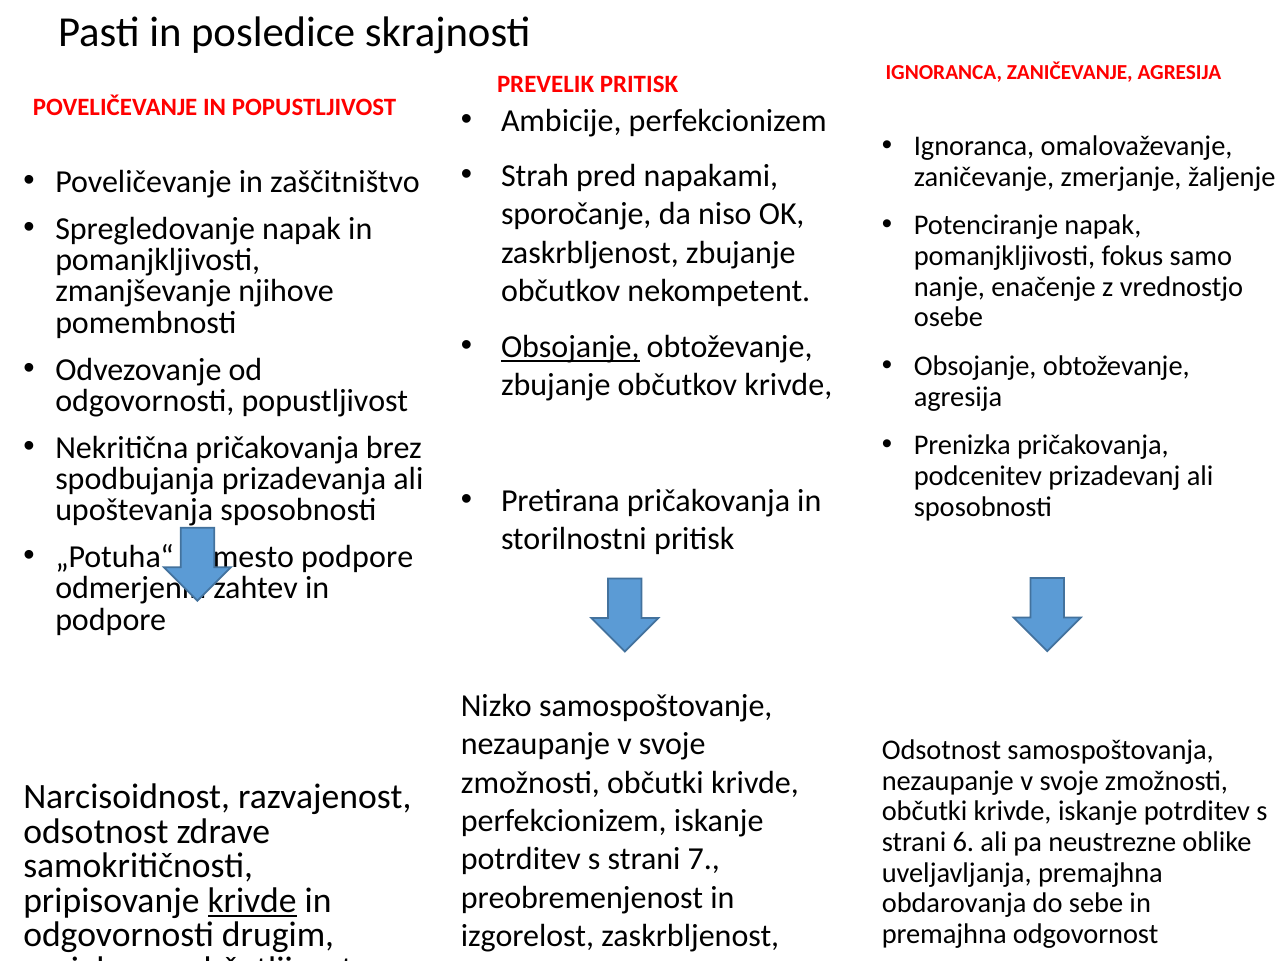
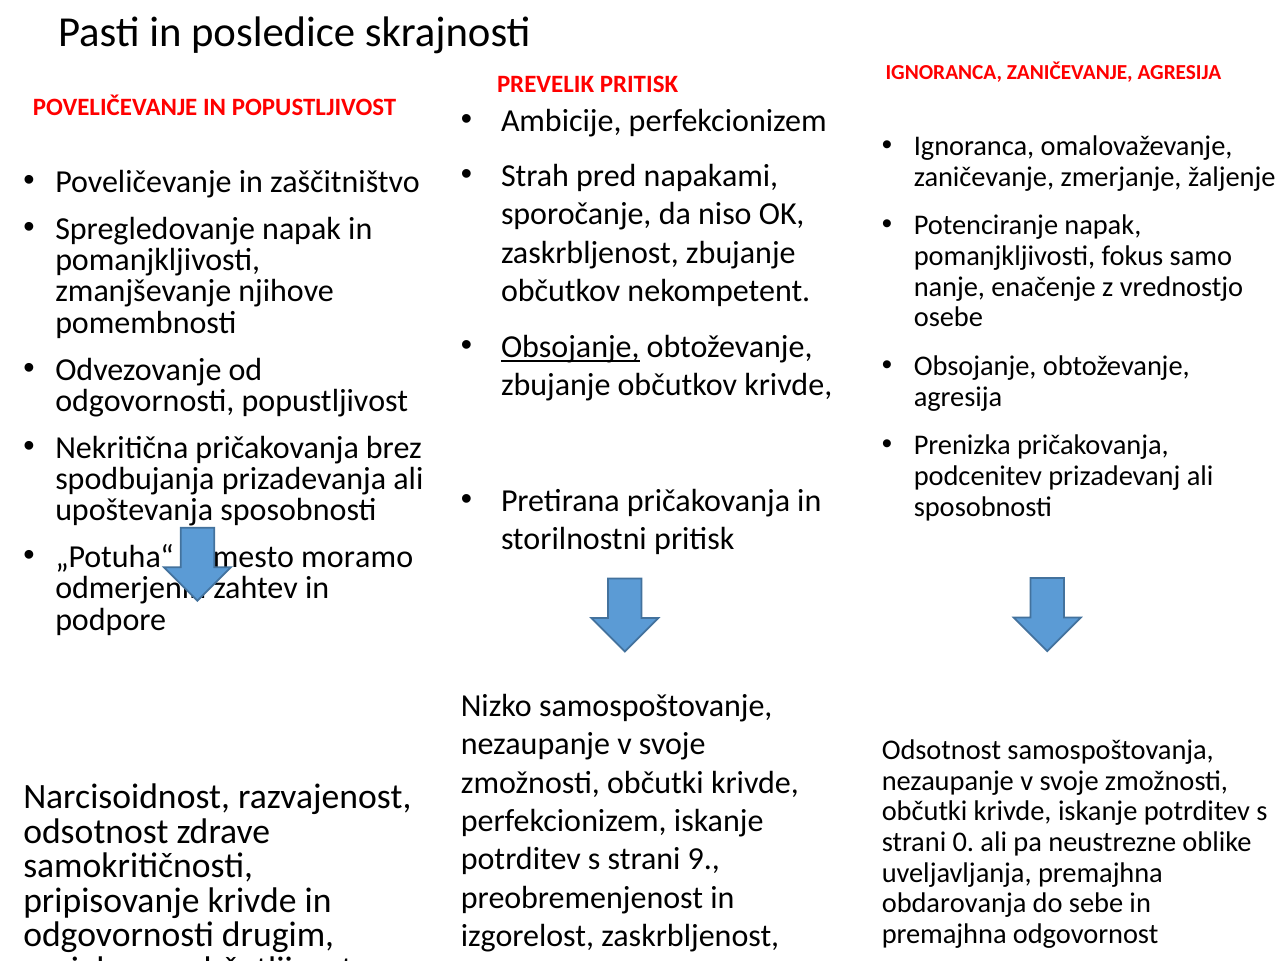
podpore: podpore -> moramo (357, 557)
6: 6 -> 0 (963, 842)
7: 7 -> 9 (704, 859)
krivde underline: present -> none (252, 900)
